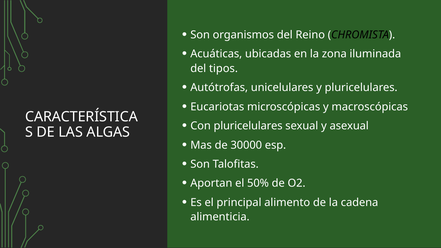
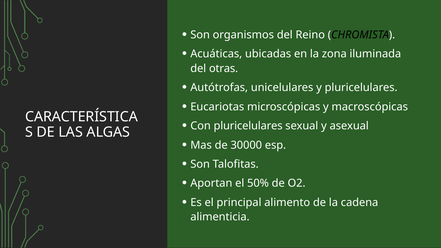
tipos: tipos -> otras (224, 69)
